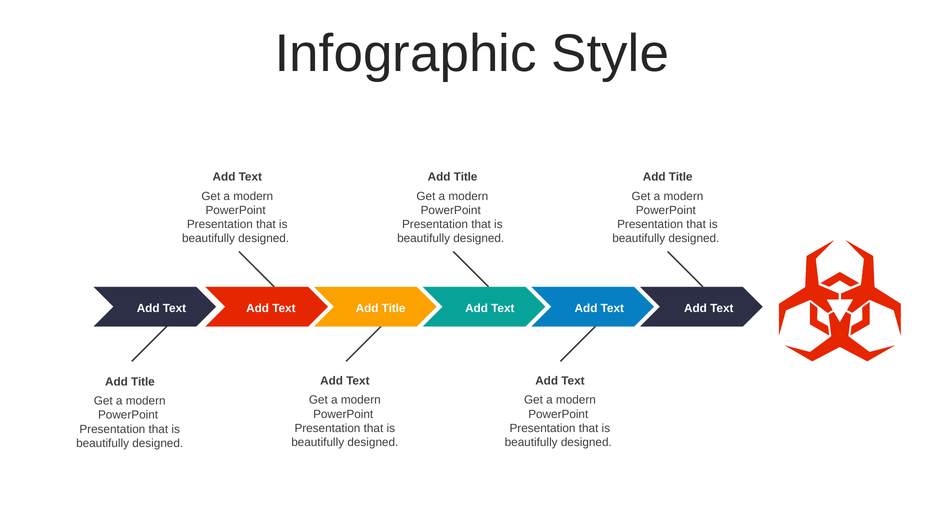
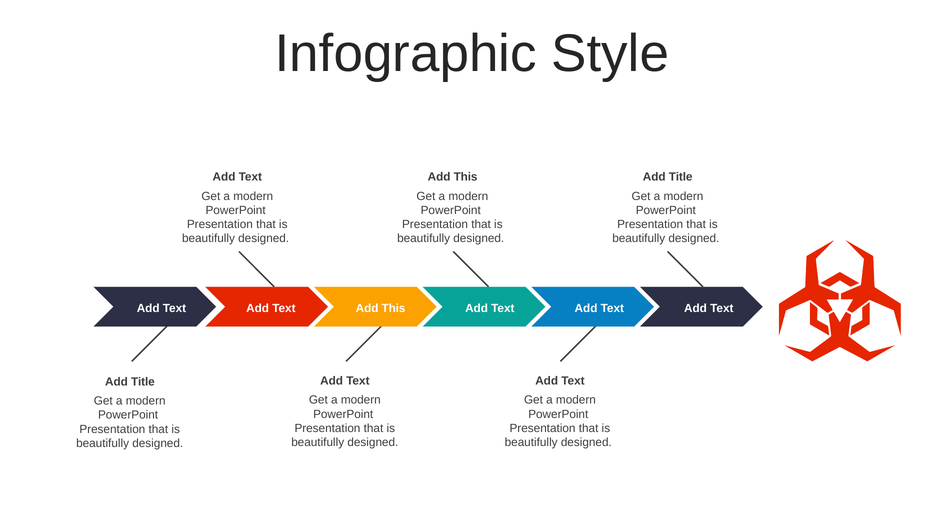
Title: Title -> This (466, 177)
Title: Title -> This (393, 308)
